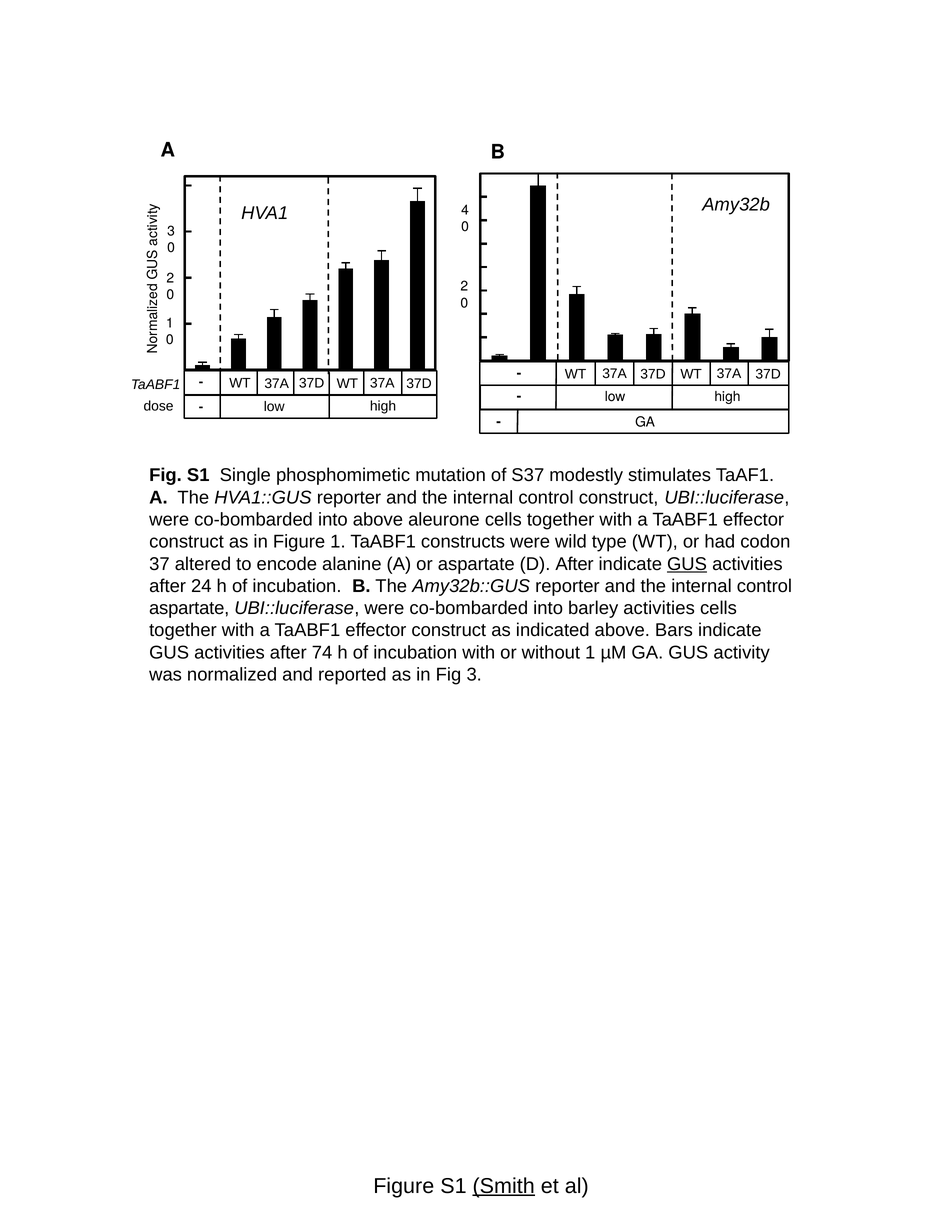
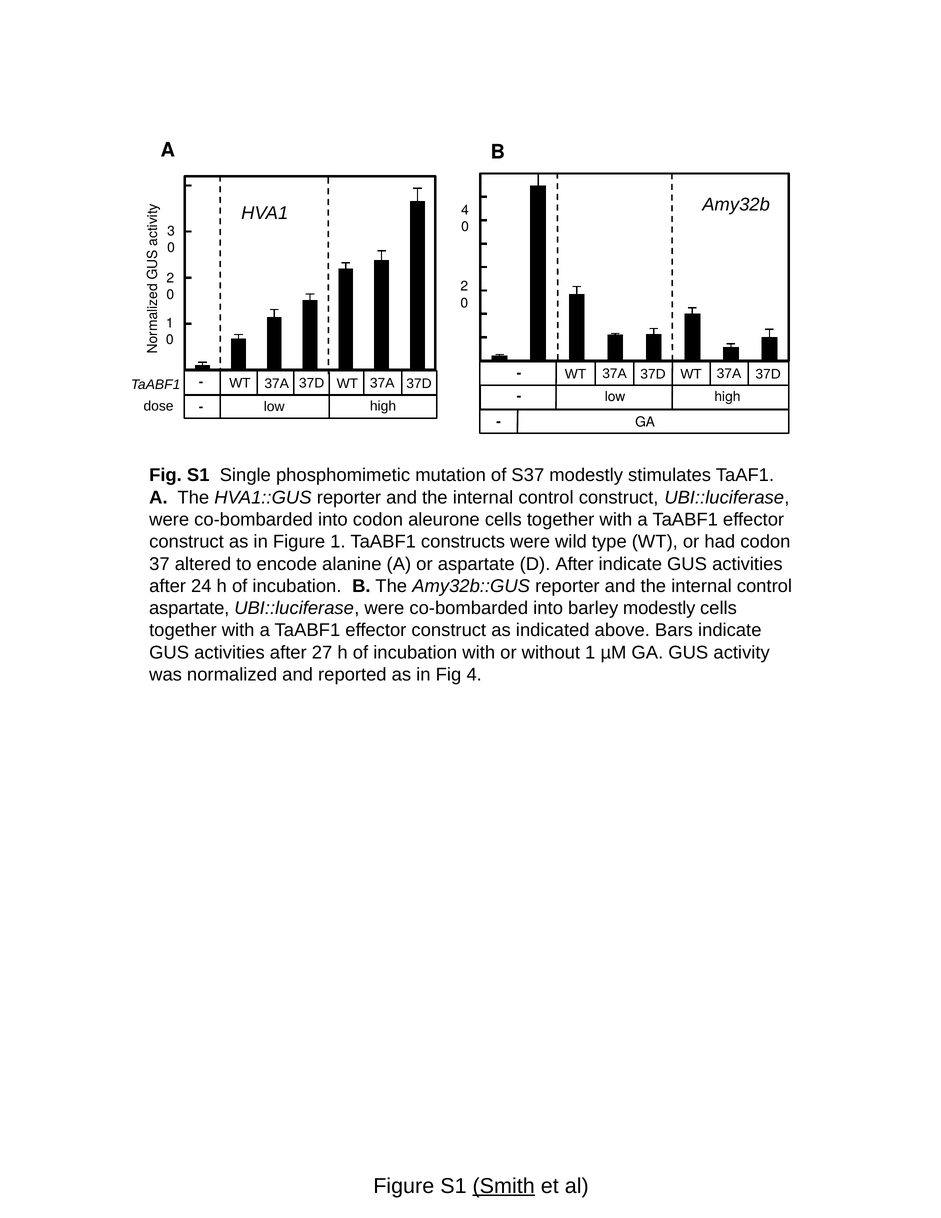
into above: above -> codon (378, 520)
GUS underline: present -> none (687, 564)
barley activities: activities -> modestly (659, 608)
74: 74 -> 27 (322, 652)
Fig 3: 3 -> 4 (474, 675)
